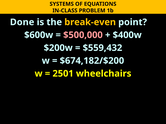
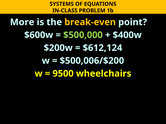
Done: Done -> More (22, 22)
$500,000 colour: pink -> light green (83, 35)
$559,432: $559,432 -> $612,124 (102, 48)
$674,182/$200: $674,182/$200 -> $500,006/$200 (92, 61)
2501: 2501 -> 9500 (63, 74)
